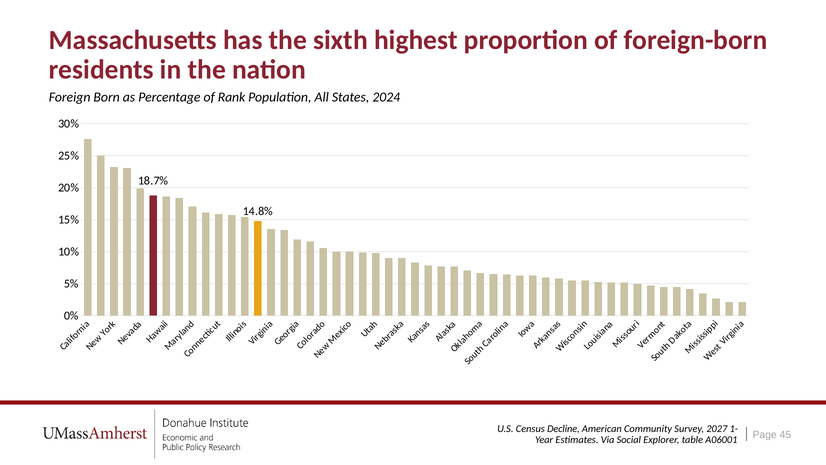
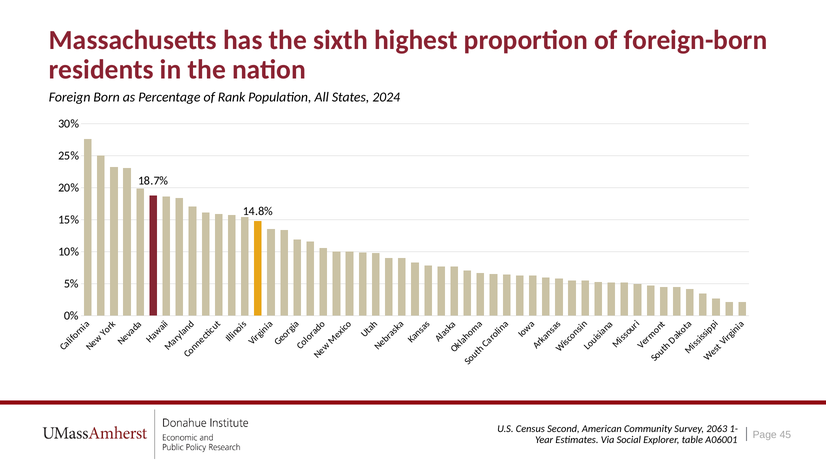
Decline: Decline -> Second (563, 428)
2027: 2027 -> 2063 (717, 428)
